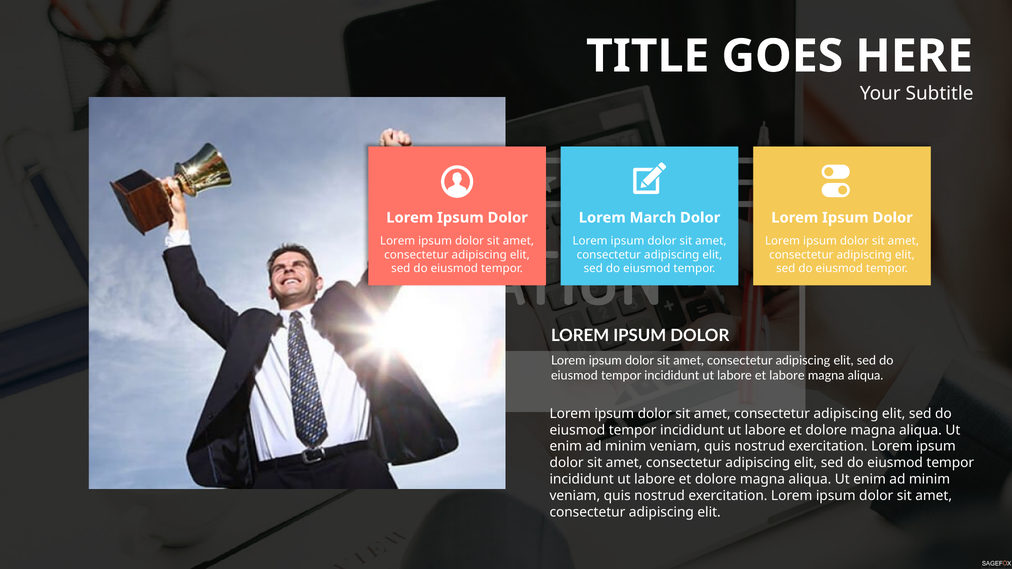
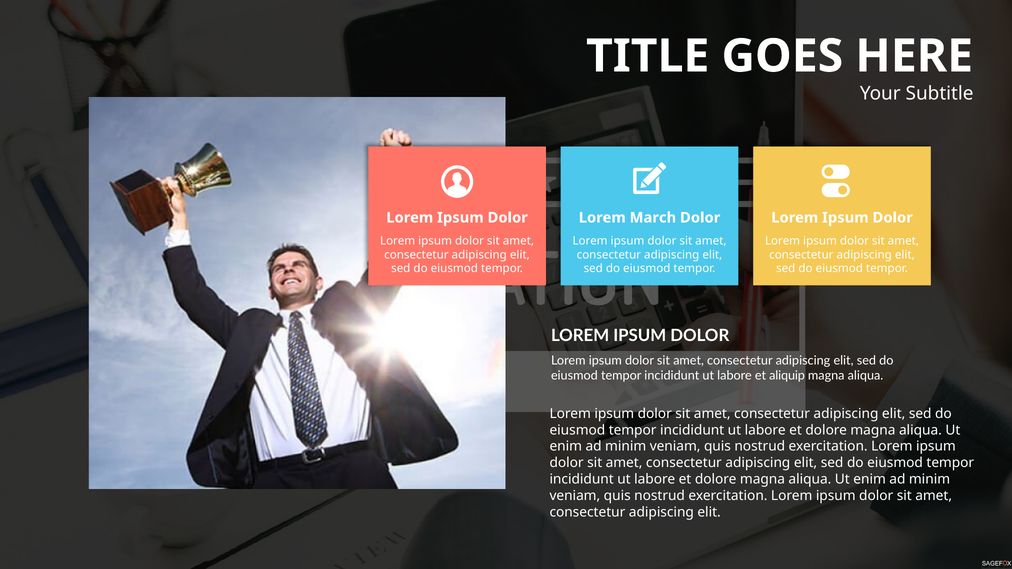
et labore: labore -> aliquip (787, 376)
